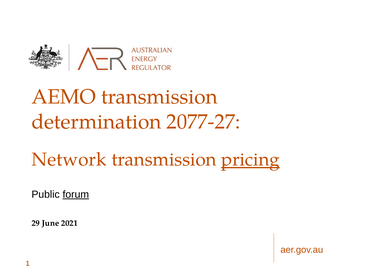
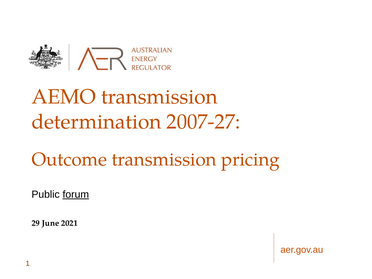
2077-27: 2077-27 -> 2007-27 (203, 122)
Network: Network -> Outcome (69, 160)
pricing underline: present -> none (250, 160)
